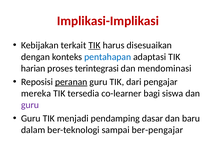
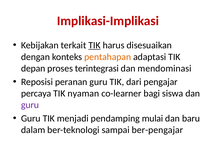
pentahapan colour: blue -> orange (108, 57)
harian: harian -> depan (33, 68)
peranan underline: present -> none (71, 82)
mereka: mereka -> percaya (36, 93)
tersedia: tersedia -> nyaman (83, 93)
dasar: dasar -> mulai (153, 118)
